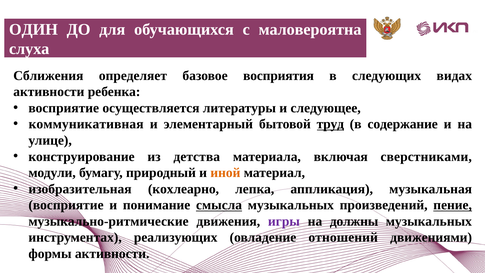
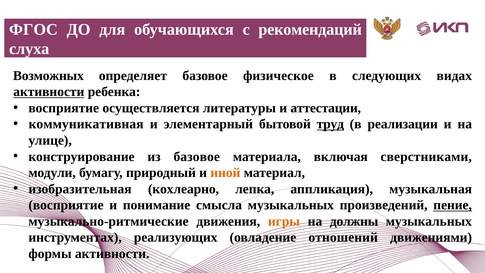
ОДИН: ОДИН -> ФГОС (33, 29)
маловероятна: маловероятна -> рекомендаций (310, 29)
Сближения: Сближения -> Возможных (48, 76)
восприятия: восприятия -> физическое (278, 76)
активности underline: none -> present (49, 92)
следующее: следующее -> аттестации (326, 108)
содержание: содержание -> реализации (403, 124)
из детства: детства -> базовое (197, 156)
смысла underline: present -> none (219, 205)
игры colour: purple -> orange (284, 221)
